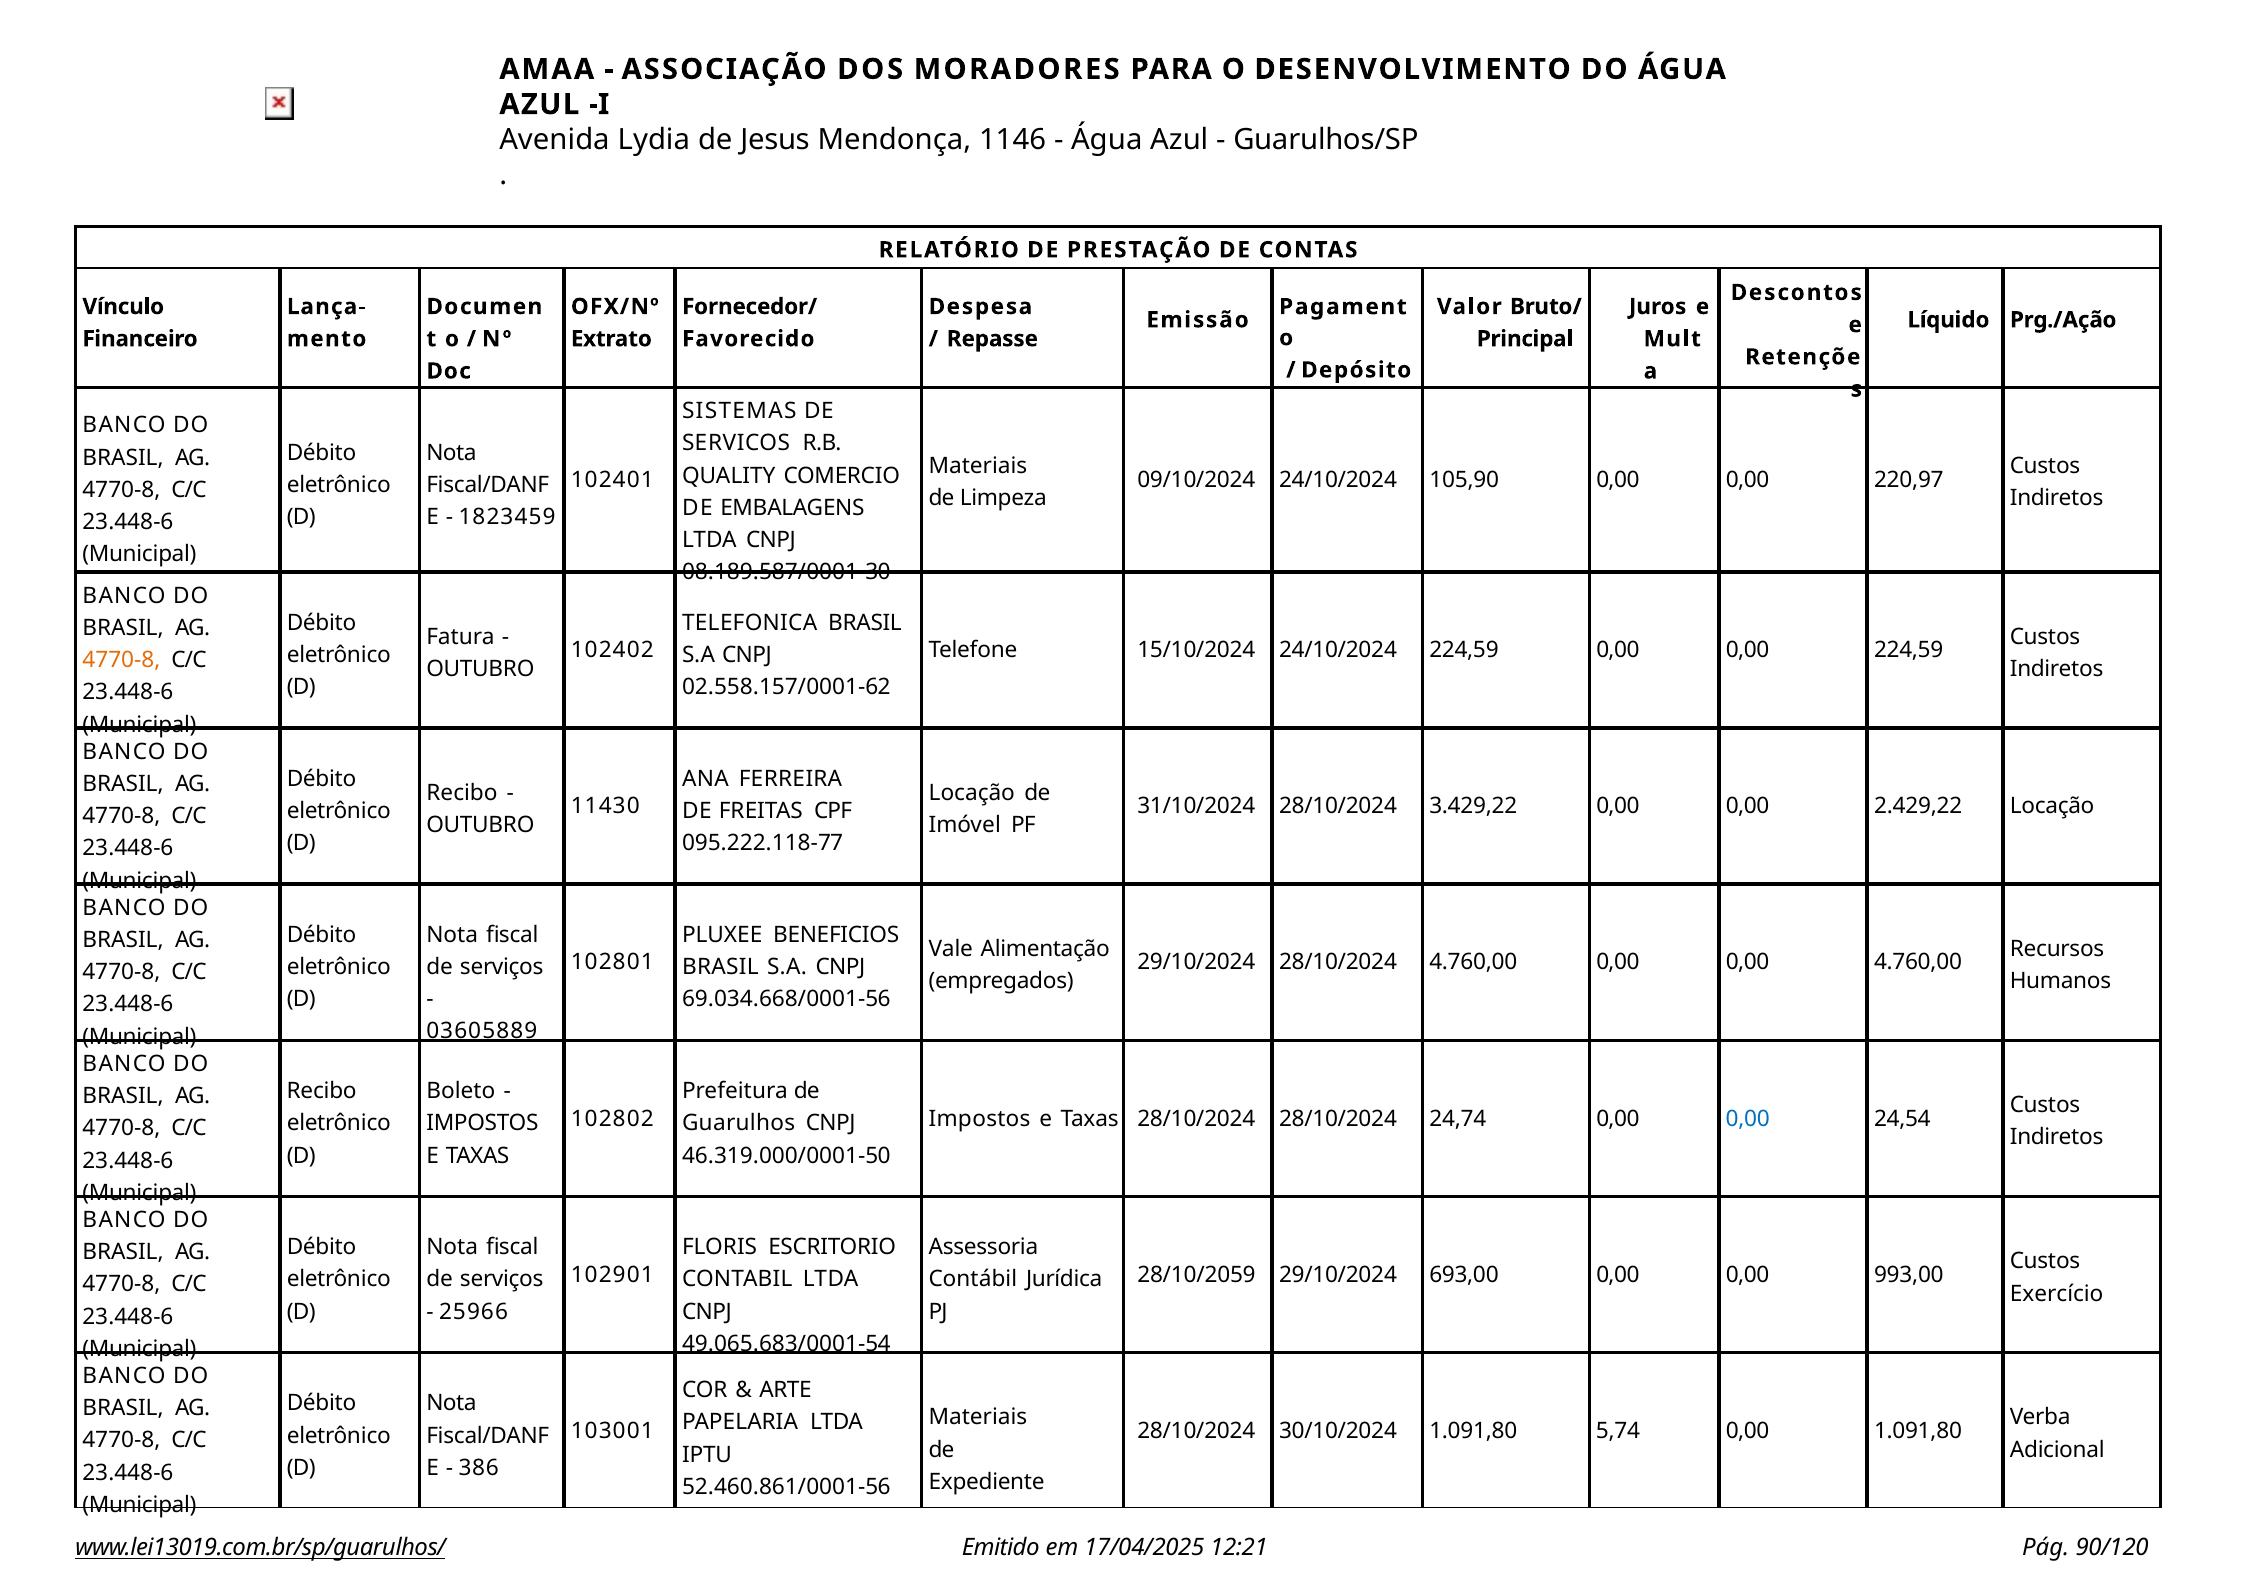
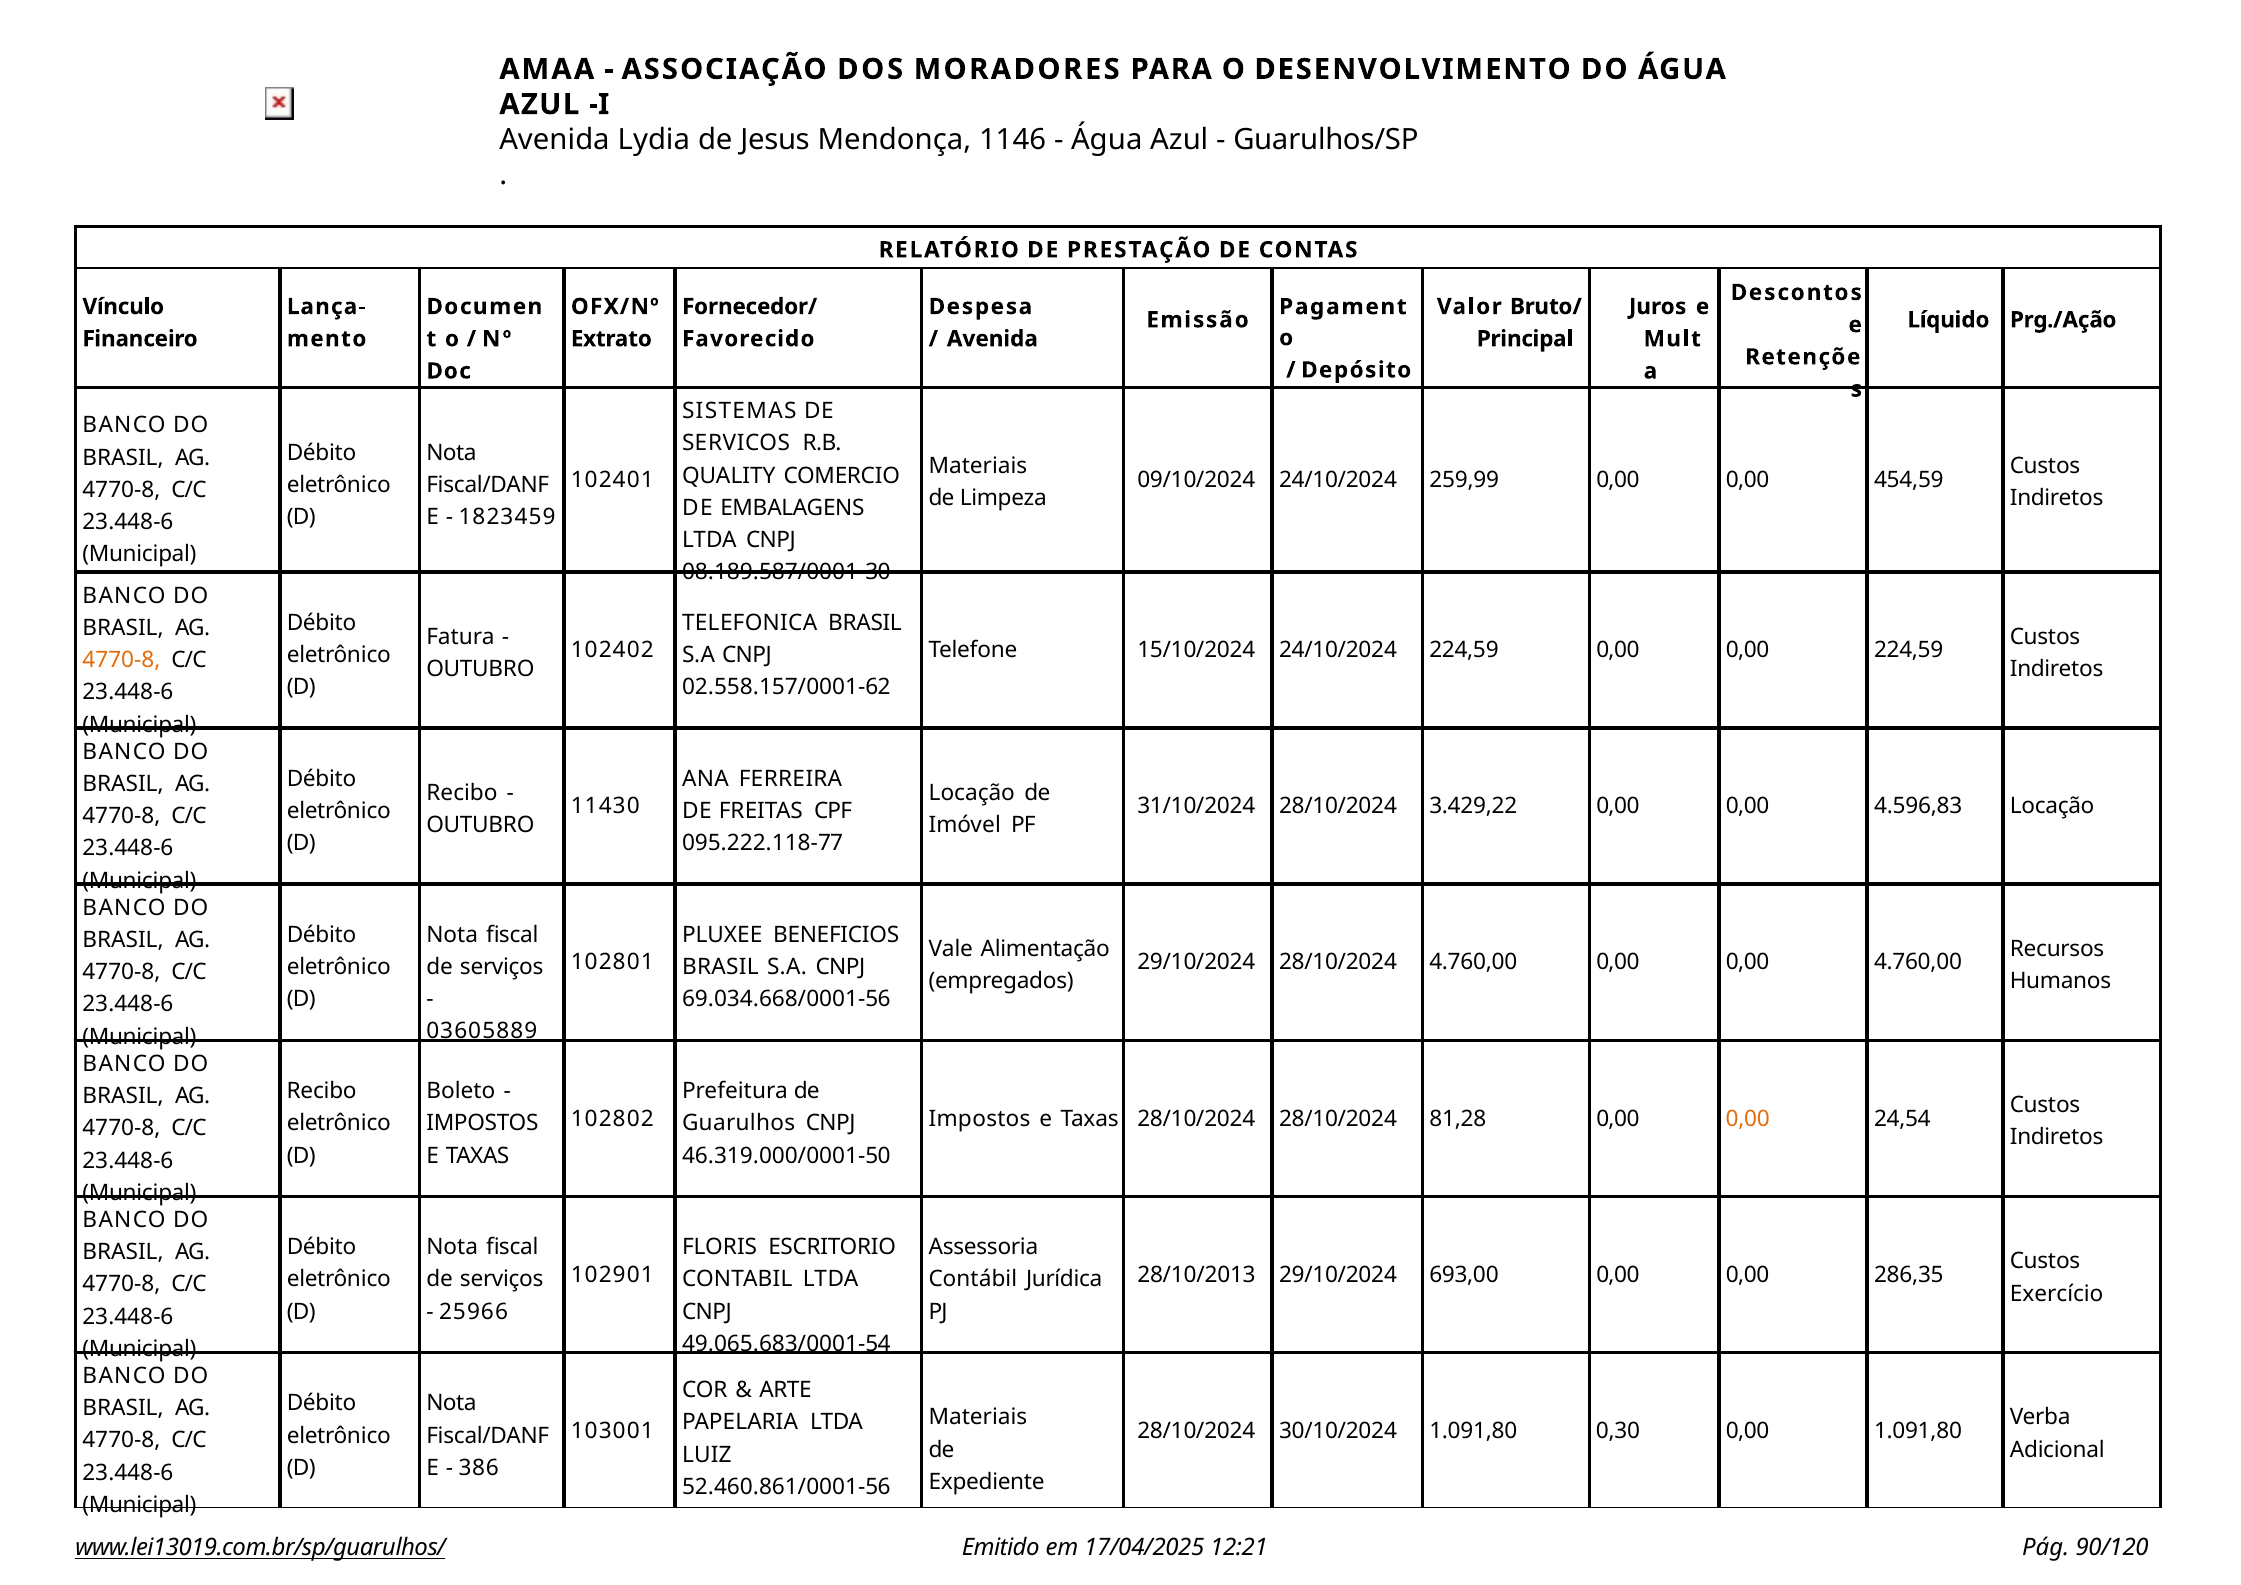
Repasse: Repasse -> Avenida (992, 339)
105,90: 105,90 -> 259,99 (1464, 480)
220,97: 220,97 -> 454,59 (1909, 480)
2.429,22: 2.429,22 -> 4.596,83 (1918, 806)
24,74: 24,74 -> 81,28 (1458, 1119)
0,00 colour: blue -> orange (1748, 1119)
28/10/2059: 28/10/2059 -> 28/10/2013 (1196, 1275)
993,00: 993,00 -> 286,35 (1909, 1275)
5,74: 5,74 -> 0,30 (1618, 1431)
IPTU: IPTU -> LUIZ (707, 1455)
